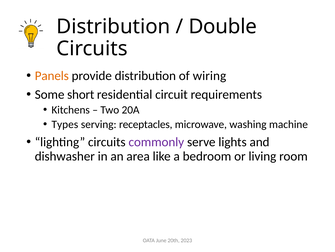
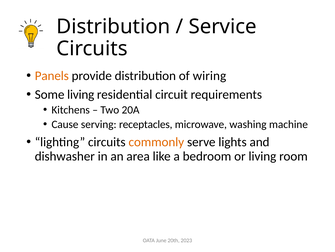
Double: Double -> Service (223, 26)
Some short: short -> living (81, 94)
Types: Types -> Cause (65, 124)
commonly colour: purple -> orange (156, 142)
